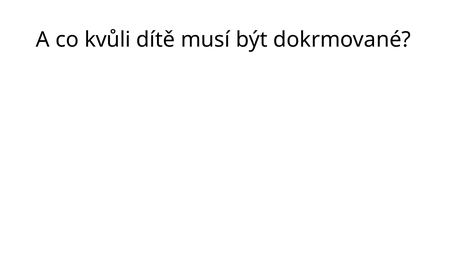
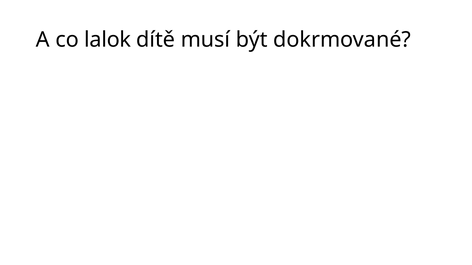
kvůli: kvůli -> lalok (108, 40)
